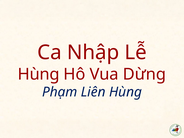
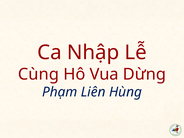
Hùng: Hùng -> Cùng (38, 74)
